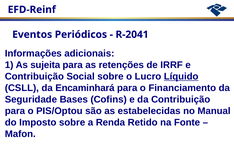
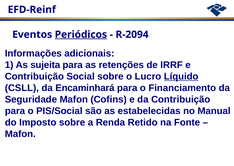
Periódicos underline: none -> present (81, 35)
R-2041: R-2041 -> R-2094 (132, 35)
Seguridade Bases: Bases -> Mafon (74, 99)
PIS/Optou: PIS/Optou -> PIS/Social (59, 111)
